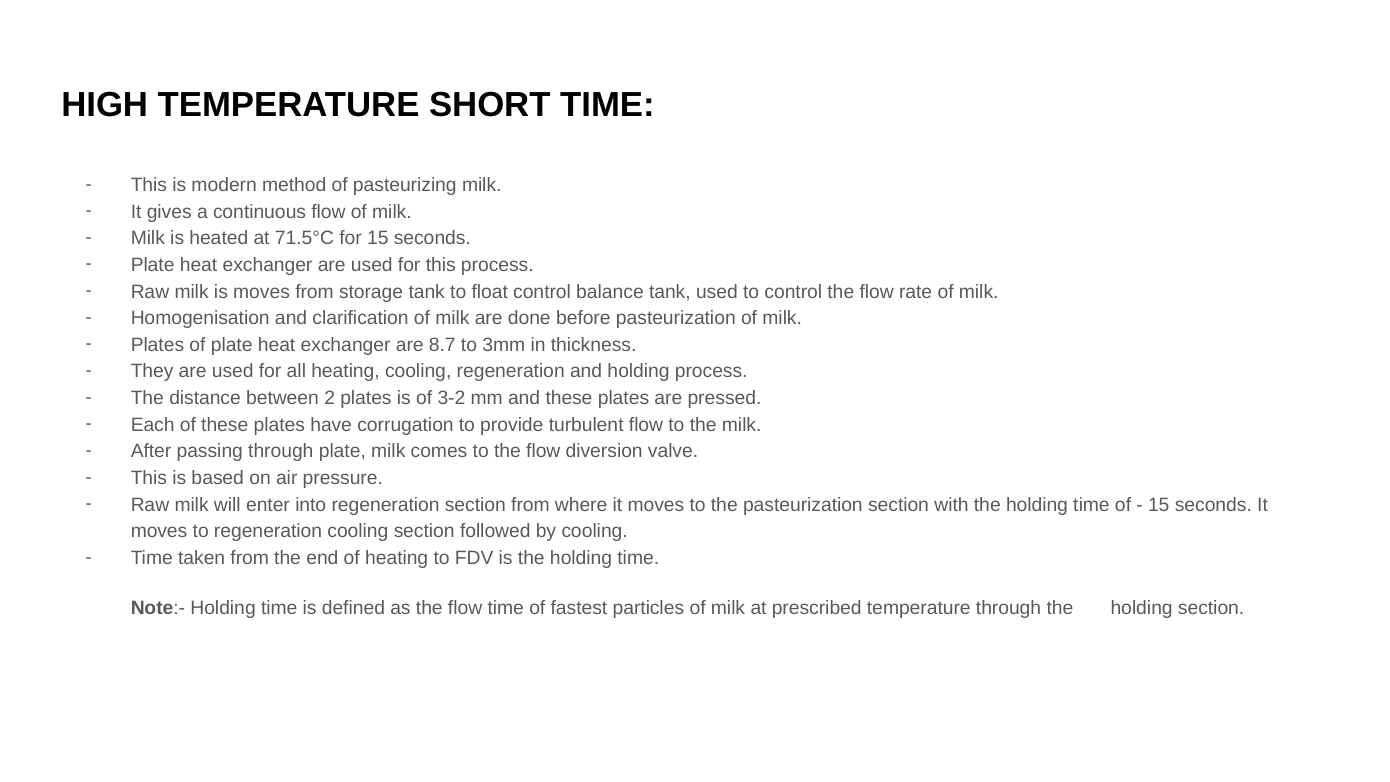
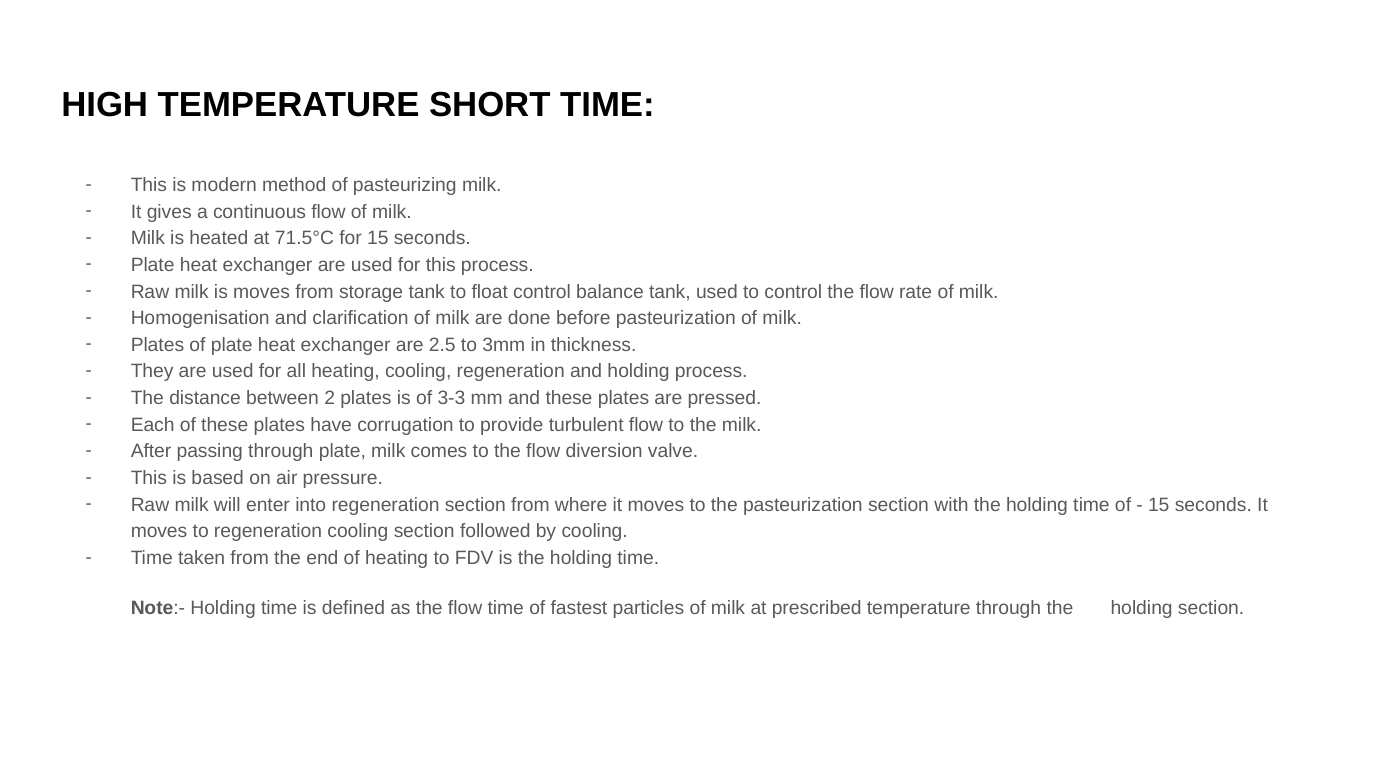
8.7: 8.7 -> 2.5 (442, 345)
3-2: 3-2 -> 3-3 (451, 398)
